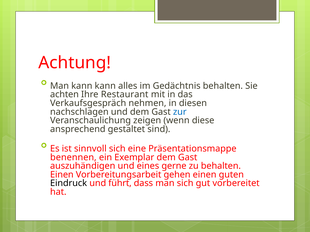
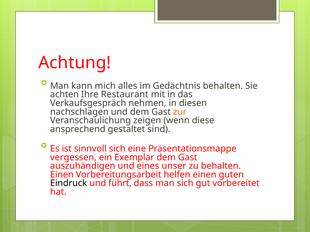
kann kann: kann -> mich (105, 86)
zur colour: blue -> orange (180, 112)
benennen: benennen -> vergessen (73, 158)
gerne: gerne -> unser (174, 166)
gehen: gehen -> helfen (177, 175)
